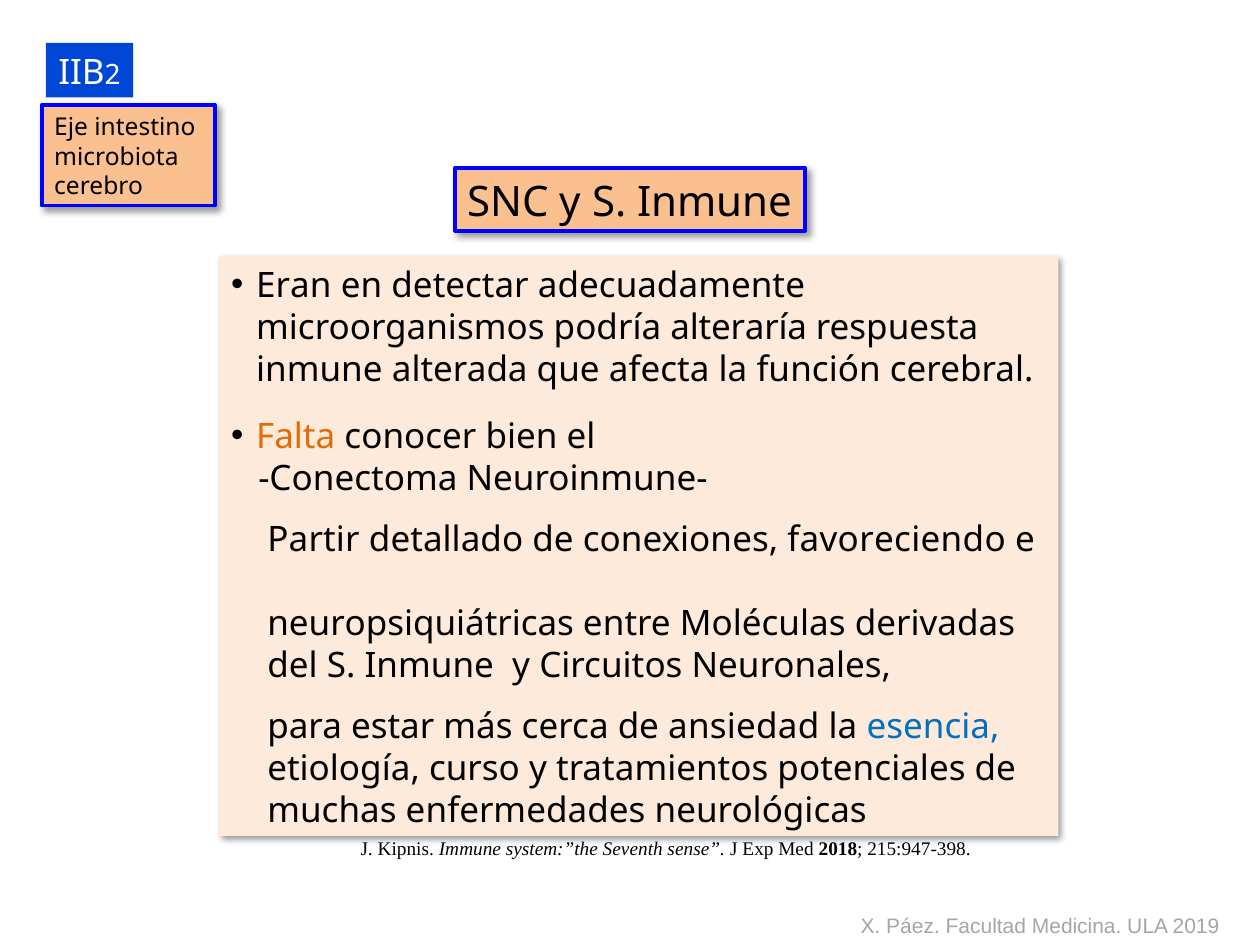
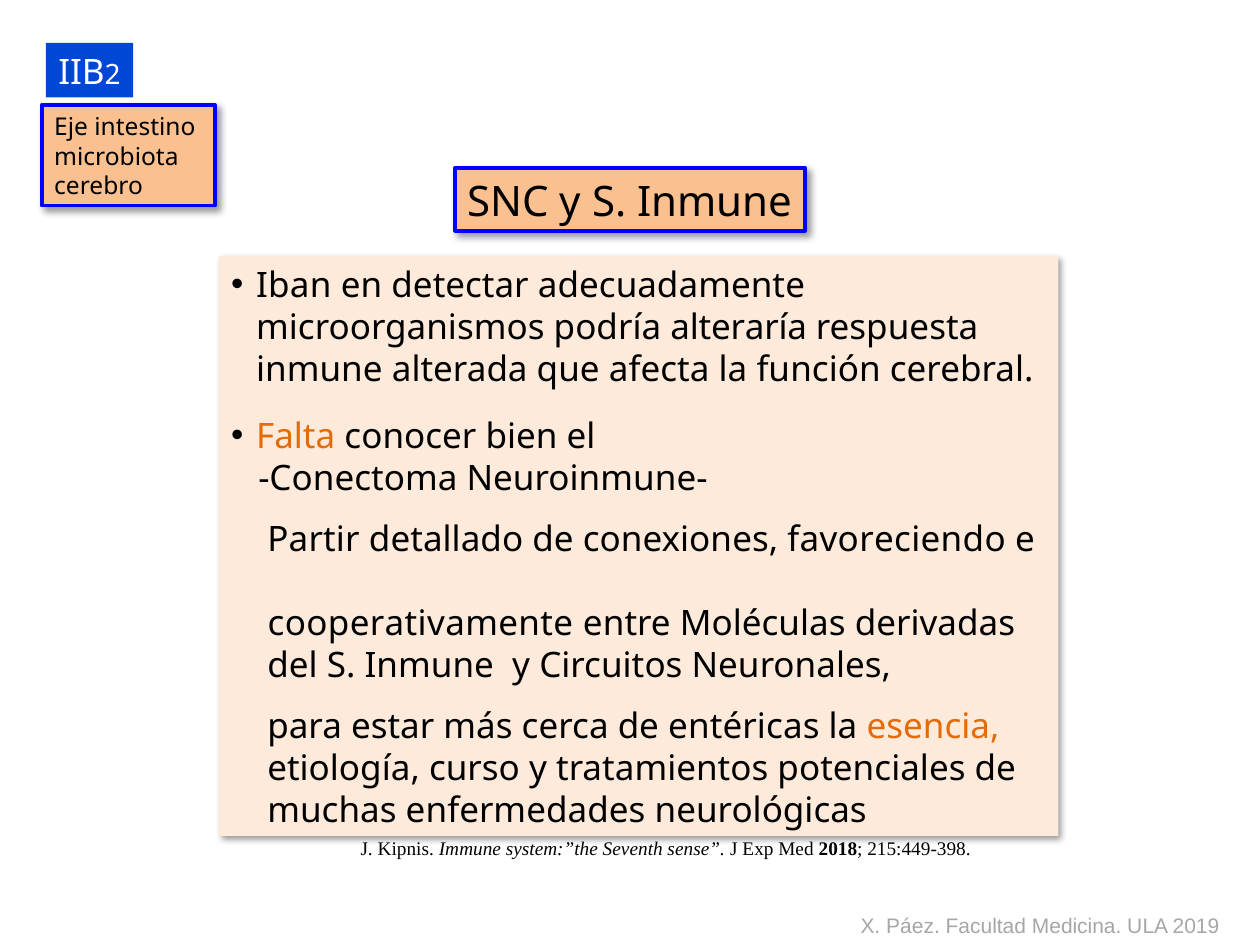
Eran: Eran -> Iban (294, 286)
neuropsiquiátricas: neuropsiquiátricas -> cooperativamente (420, 624)
ansiedad: ansiedad -> entéricas (744, 727)
esencia colour: blue -> orange (933, 727)
215:947-398: 215:947-398 -> 215:449-398 (919, 849)
